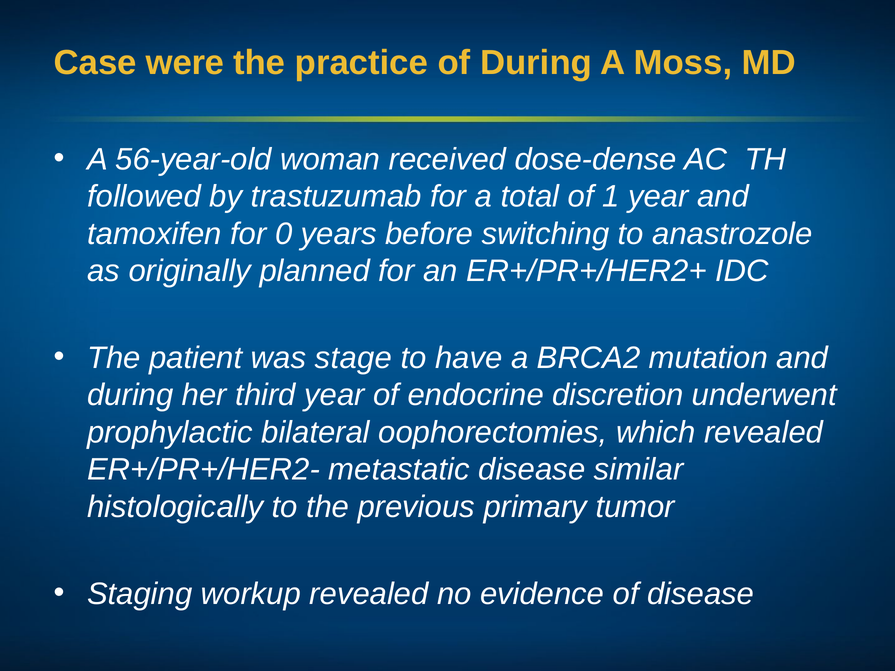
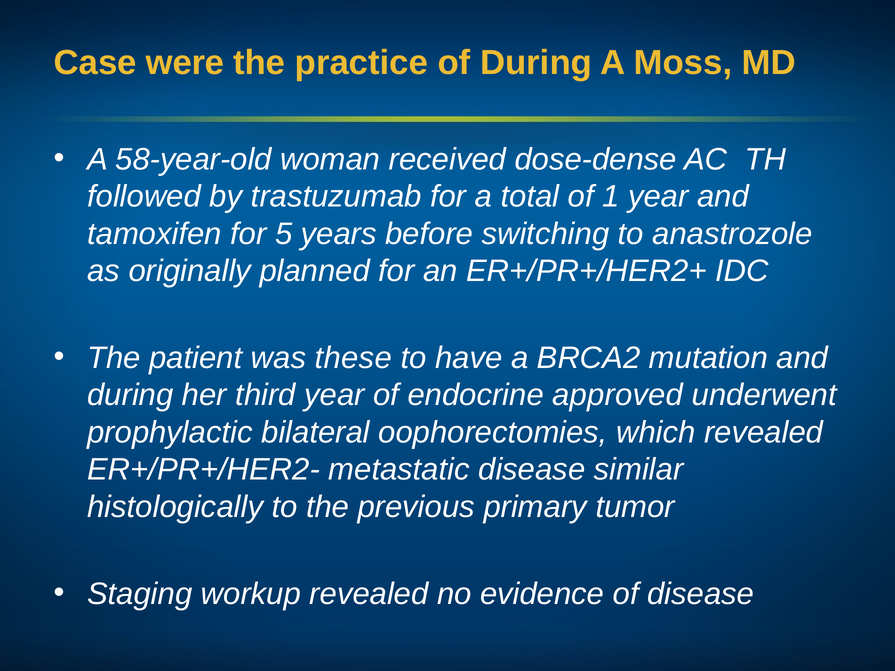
56-year-old: 56-year-old -> 58-year-old (194, 160)
0: 0 -> 5 (284, 234)
stage: stage -> these (353, 358)
discretion: discretion -> approved (618, 395)
